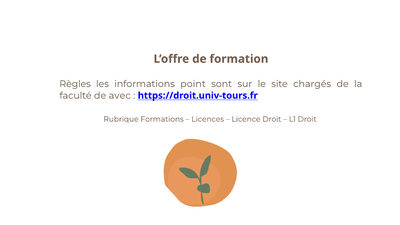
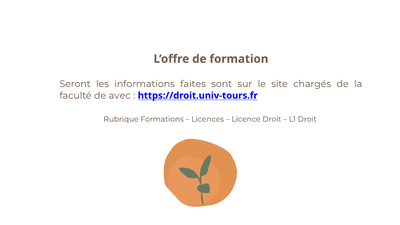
Règles: Règles -> Seront (75, 84)
point: point -> faites (193, 84)
